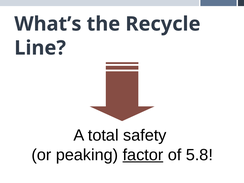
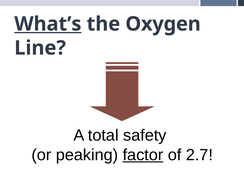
What’s underline: none -> present (48, 24)
Recycle: Recycle -> Oxygen (163, 24)
5.8: 5.8 -> 2.7 (199, 155)
